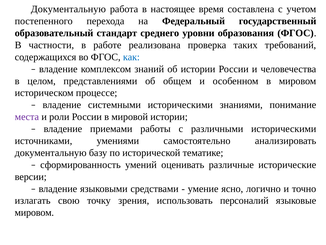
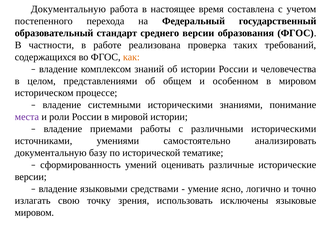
среднего уровни: уровни -> версии (198, 33)
как colour: blue -> orange (131, 57)
персоналий: персоналий -> исключены (244, 200)
